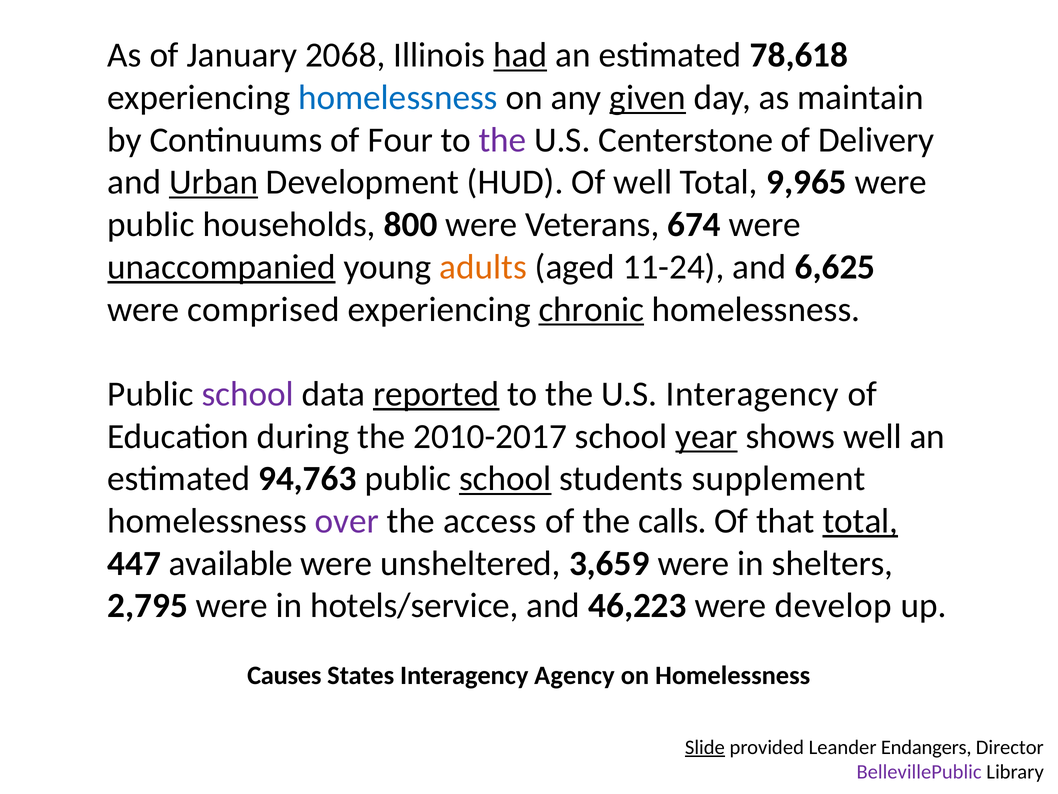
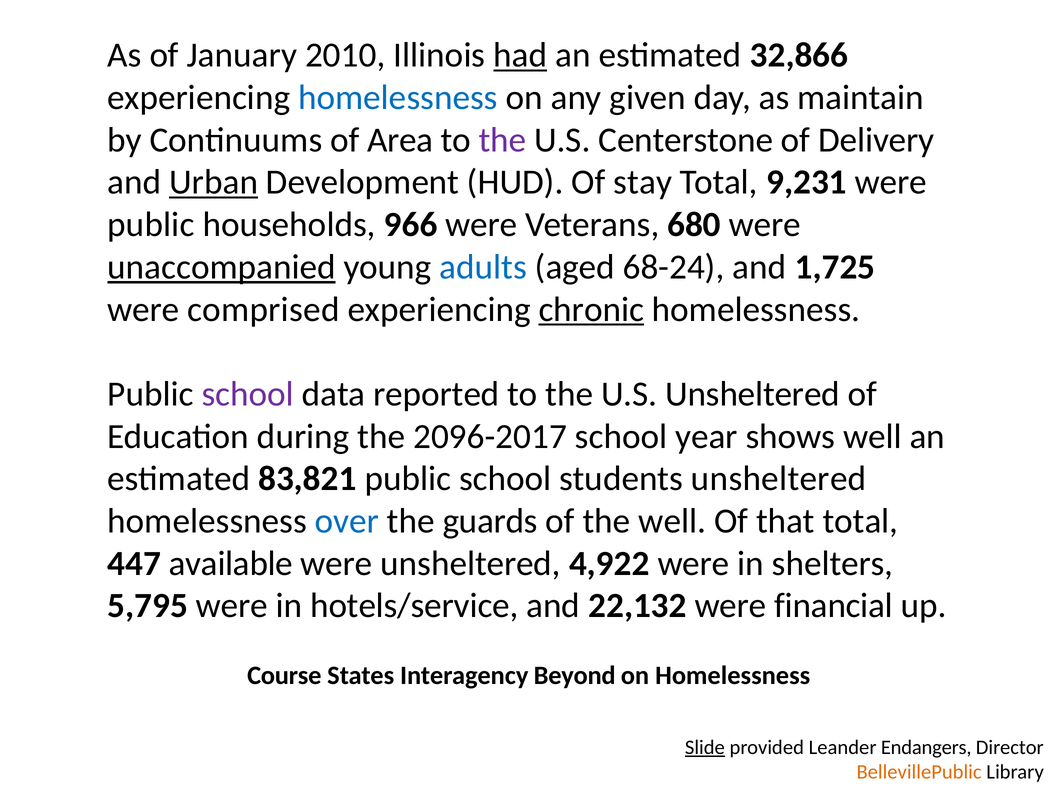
2068: 2068 -> 2010 (345, 55)
78,618: 78,618 -> 32,866 (799, 55)
given underline: present -> none (648, 98)
Four: Four -> Area (400, 140)
Of well: well -> stay (643, 182)
9,965: 9,965 -> 9,231 (807, 182)
800: 800 -> 966 (411, 225)
674: 674 -> 680 (694, 225)
adults colour: orange -> blue (483, 267)
11-24: 11-24 -> 68-24 (674, 267)
6,625: 6,625 -> 1,725 (835, 267)
reported underline: present -> none (436, 394)
U.S Interagency: Interagency -> Unsheltered (753, 394)
2010-2017: 2010-2017 -> 2096-2017 (490, 436)
year underline: present -> none (706, 436)
94,763: 94,763 -> 83,821 (307, 478)
school underline: present -> none (505, 478)
students supplement: supplement -> unsheltered (779, 478)
over colour: purple -> blue (347, 521)
access: access -> guards (490, 521)
the calls: calls -> well (672, 521)
total underline: present -> none (860, 521)
3,659: 3,659 -> 4,922 (609, 563)
2,795: 2,795 -> 5,795 (148, 605)
46,223: 46,223 -> 22,132 (637, 605)
develop: develop -> financial (834, 605)
Causes: Causes -> Course (284, 675)
Agency: Agency -> Beyond (575, 675)
BellevillePublic colour: purple -> orange (919, 772)
